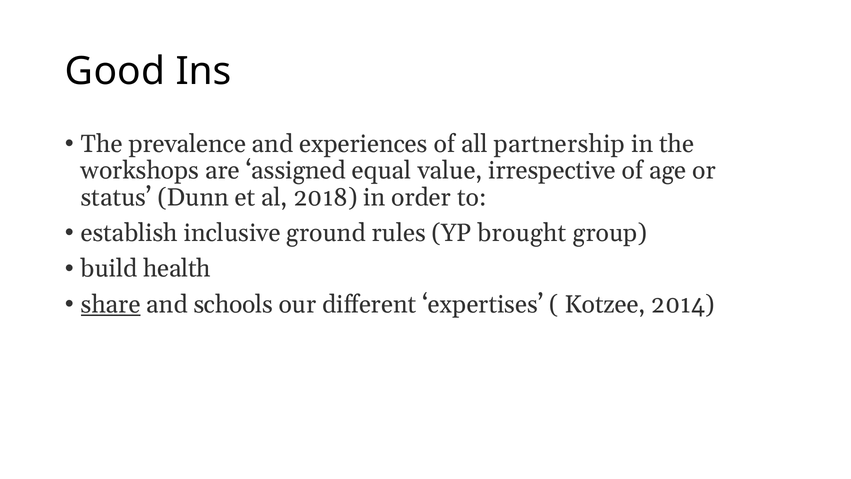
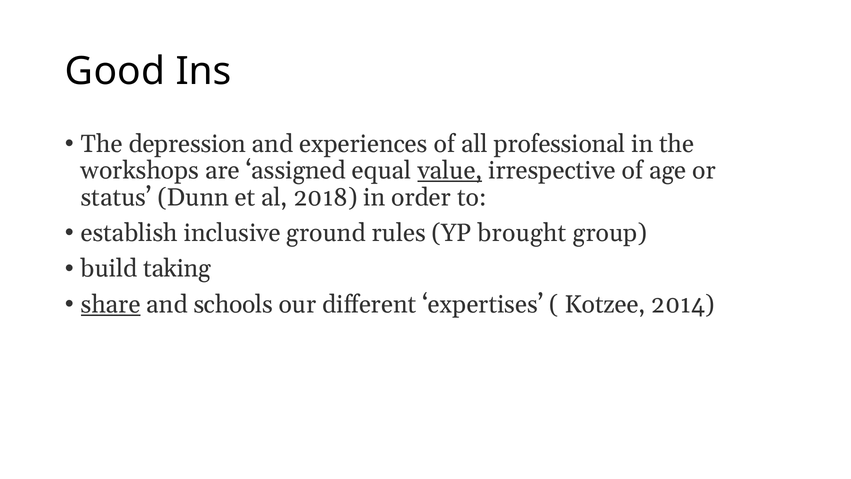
prevalence: prevalence -> depression (187, 144)
partnership: partnership -> professional (560, 144)
value underline: none -> present (450, 171)
health: health -> taking (177, 269)
